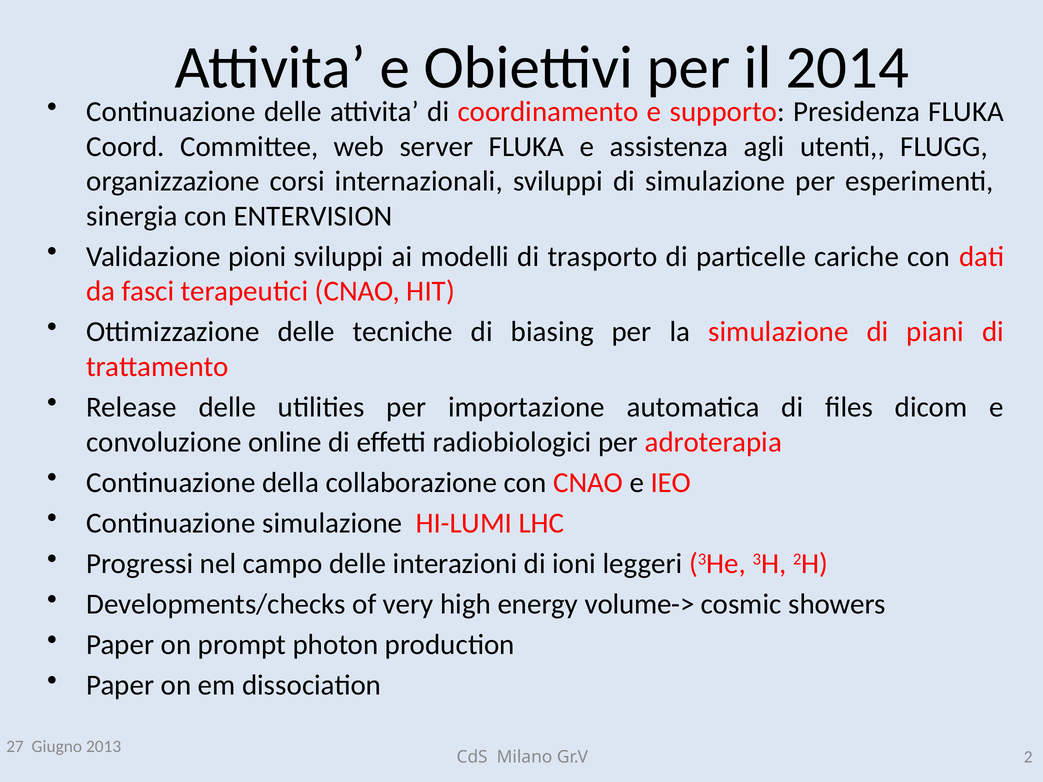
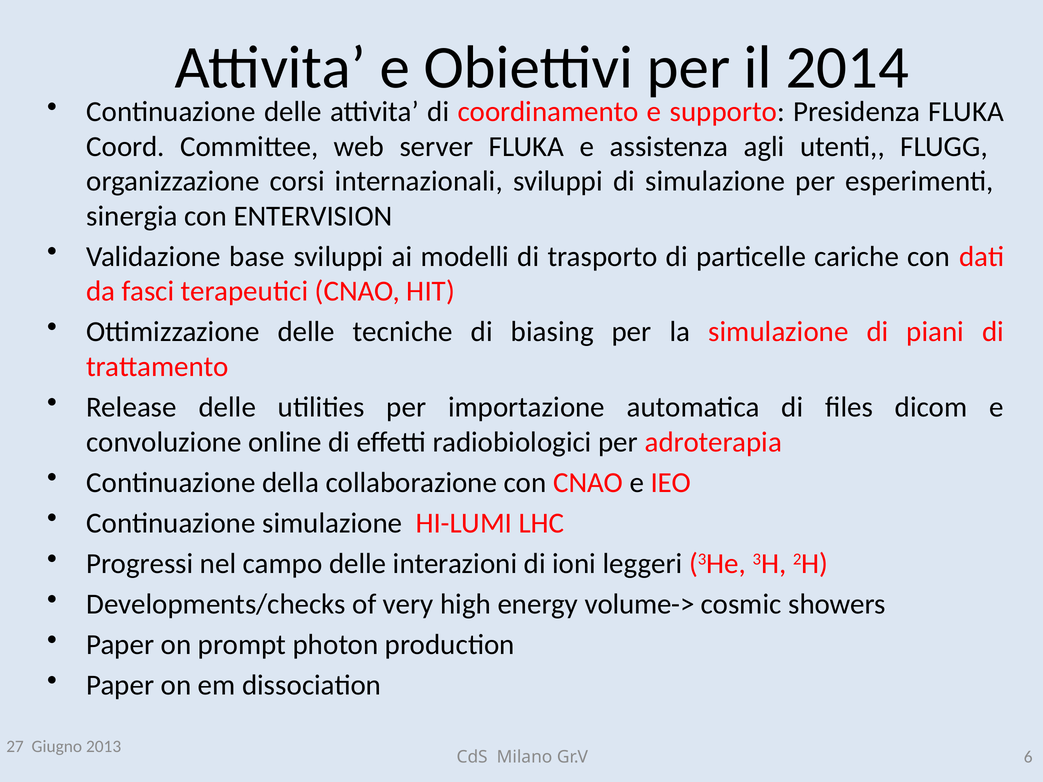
pioni: pioni -> base (257, 257)
2: 2 -> 6 (1028, 757)
